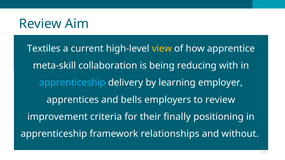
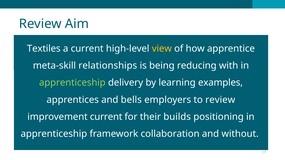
collaboration: collaboration -> relationships (108, 66)
apprenticeship colour: light blue -> light green (72, 83)
employer: employer -> examples (220, 83)
improvement criteria: criteria -> current (106, 117)
finally: finally -> builds (177, 117)
relationships: relationships -> collaboration (170, 134)
